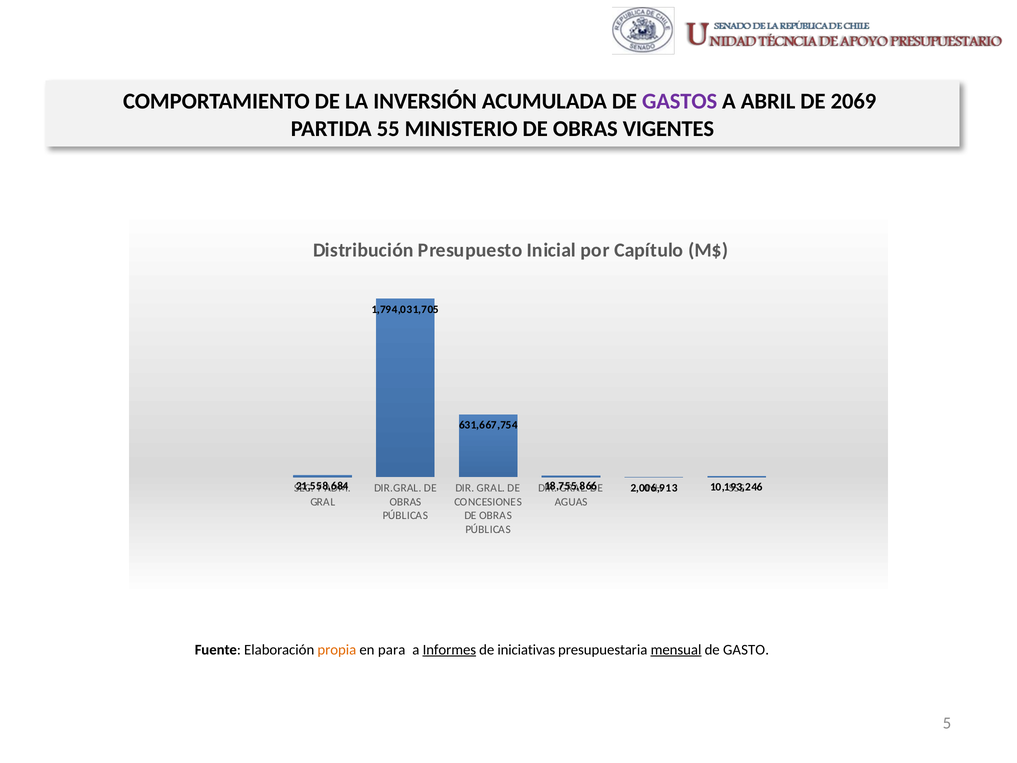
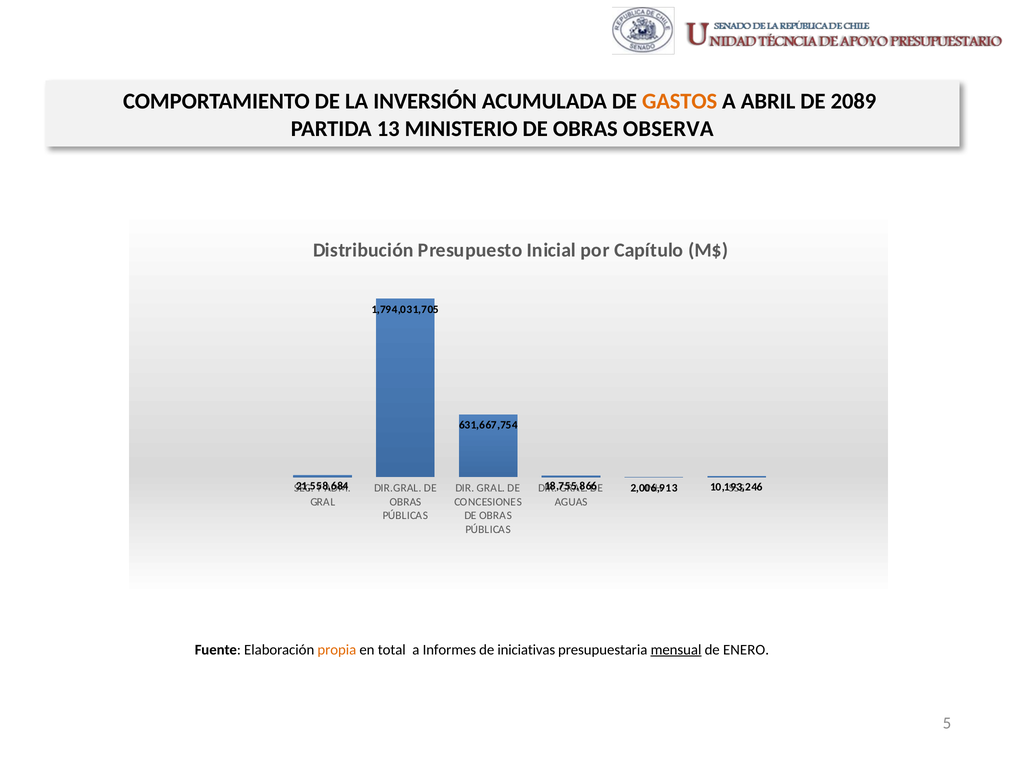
GASTOS colour: purple -> orange (680, 101)
2069: 2069 -> 2089 (853, 101)
55: 55 -> 13 (388, 129)
VIGENTES: VIGENTES -> OBSERVA (668, 129)
para: para -> total (392, 649)
Informes underline: present -> none (449, 649)
GASTO: GASTO -> ENERO (746, 649)
